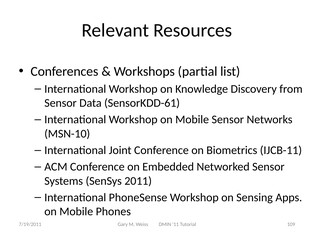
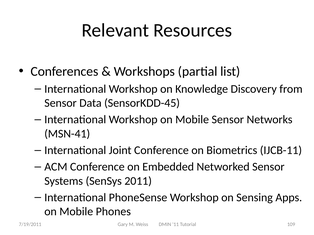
SensorKDD-61: SensorKDD-61 -> SensorKDD-45 (142, 103)
MSN-10: MSN-10 -> MSN-41 (67, 134)
